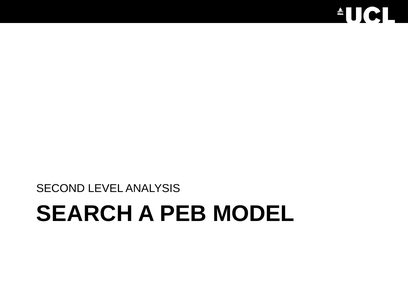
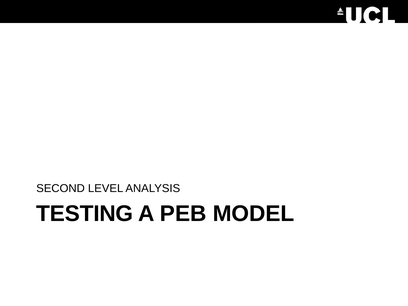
SEARCH: SEARCH -> TESTING (85, 214)
